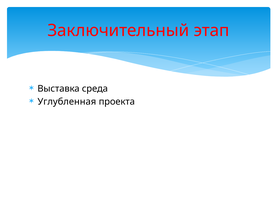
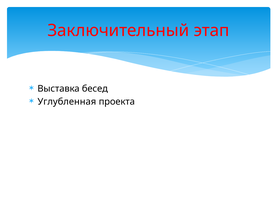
среда: среда -> бесед (95, 89)
